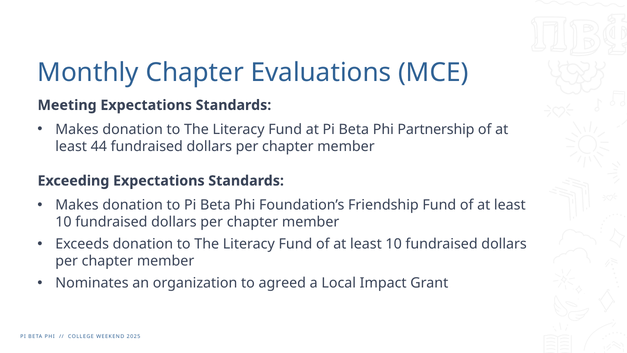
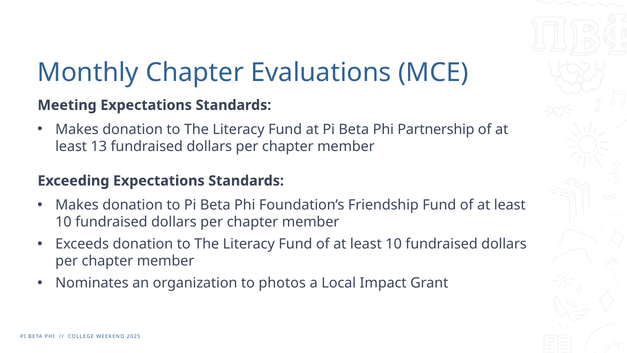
44: 44 -> 13 (99, 146)
agreed: agreed -> photos (282, 283)
